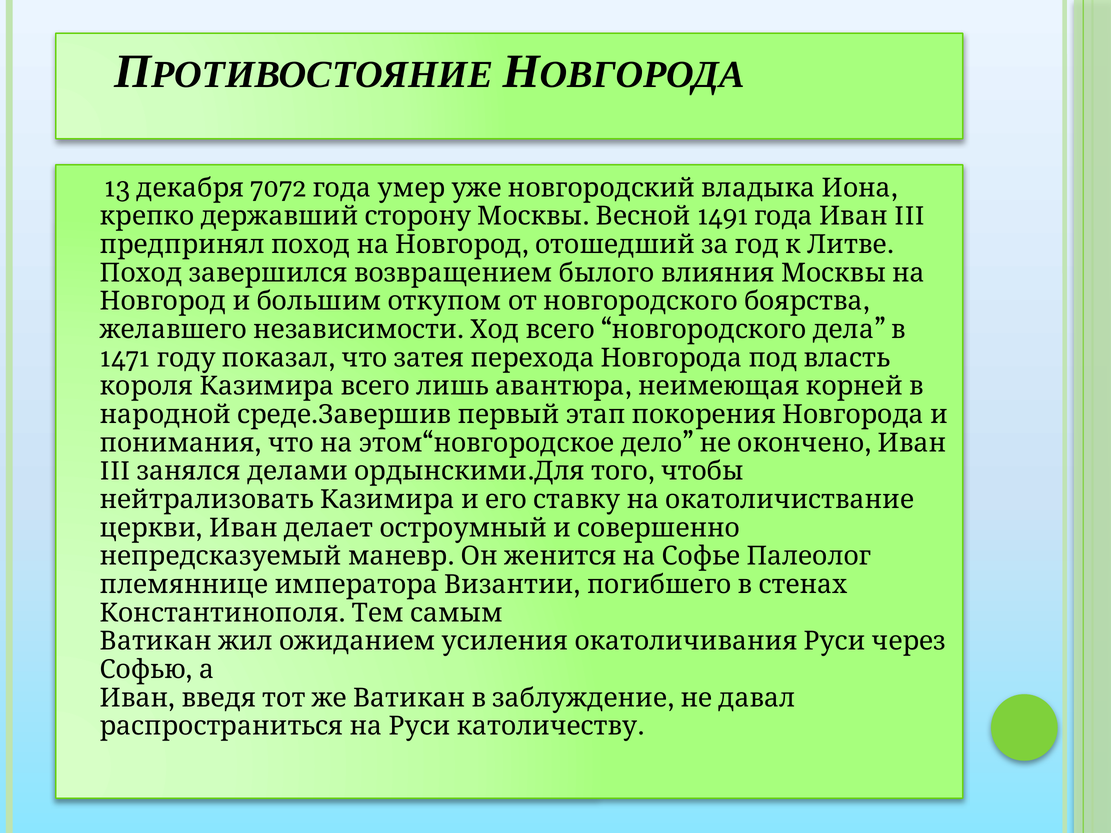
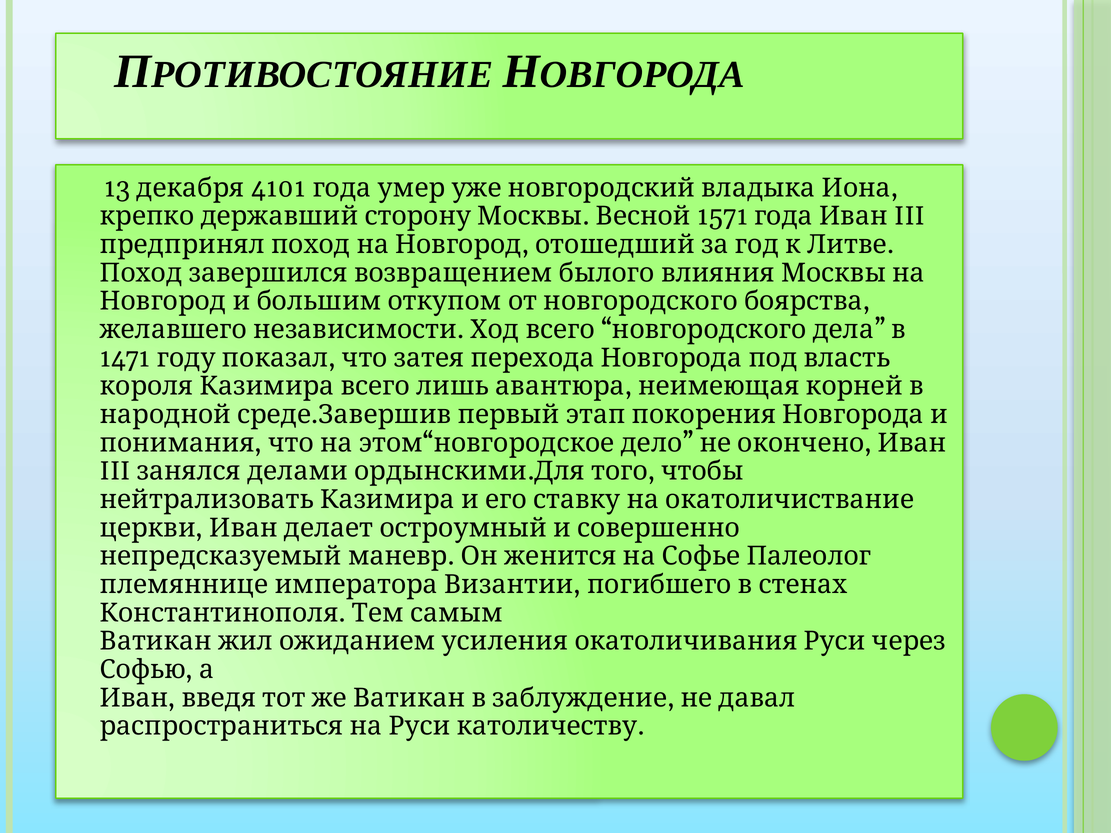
7072: 7072 -> 4101 (278, 188)
1491: 1491 -> 1571 (723, 216)
